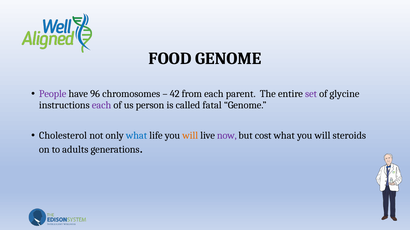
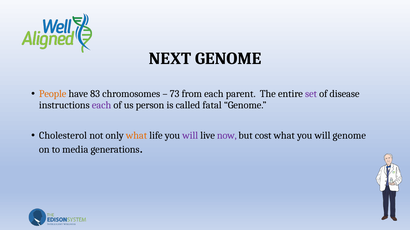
FOOD: FOOD -> NEXT (170, 59)
People colour: purple -> orange (53, 94)
96: 96 -> 83 (95, 94)
42: 42 -> 73 (175, 94)
glycine: glycine -> disease (345, 94)
what colour: blue -> orange (137, 136)
will colour: orange -> purple (190, 136)
will steroids: steroids -> genome (349, 136)
adults: adults -> media (75, 150)
